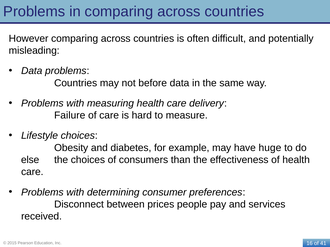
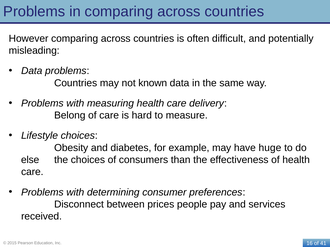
before: before -> known (153, 83)
Failure: Failure -> Belong (70, 116)
